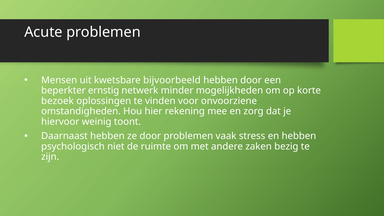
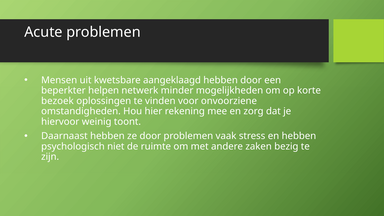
bijvoorbeeld: bijvoorbeeld -> aangeklaagd (172, 80)
ernstig: ernstig -> helpen (104, 91)
